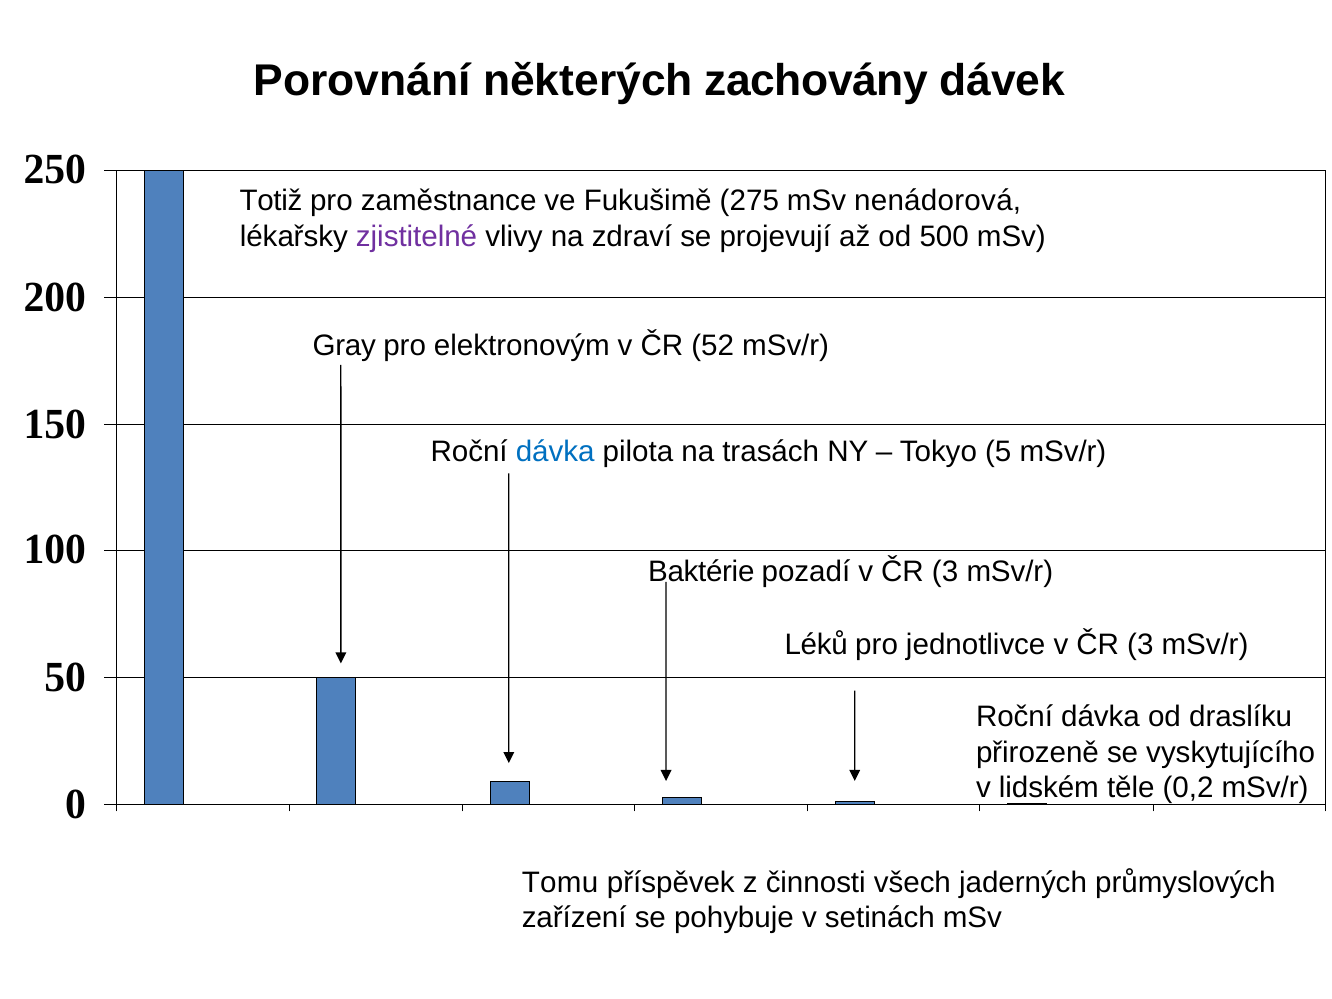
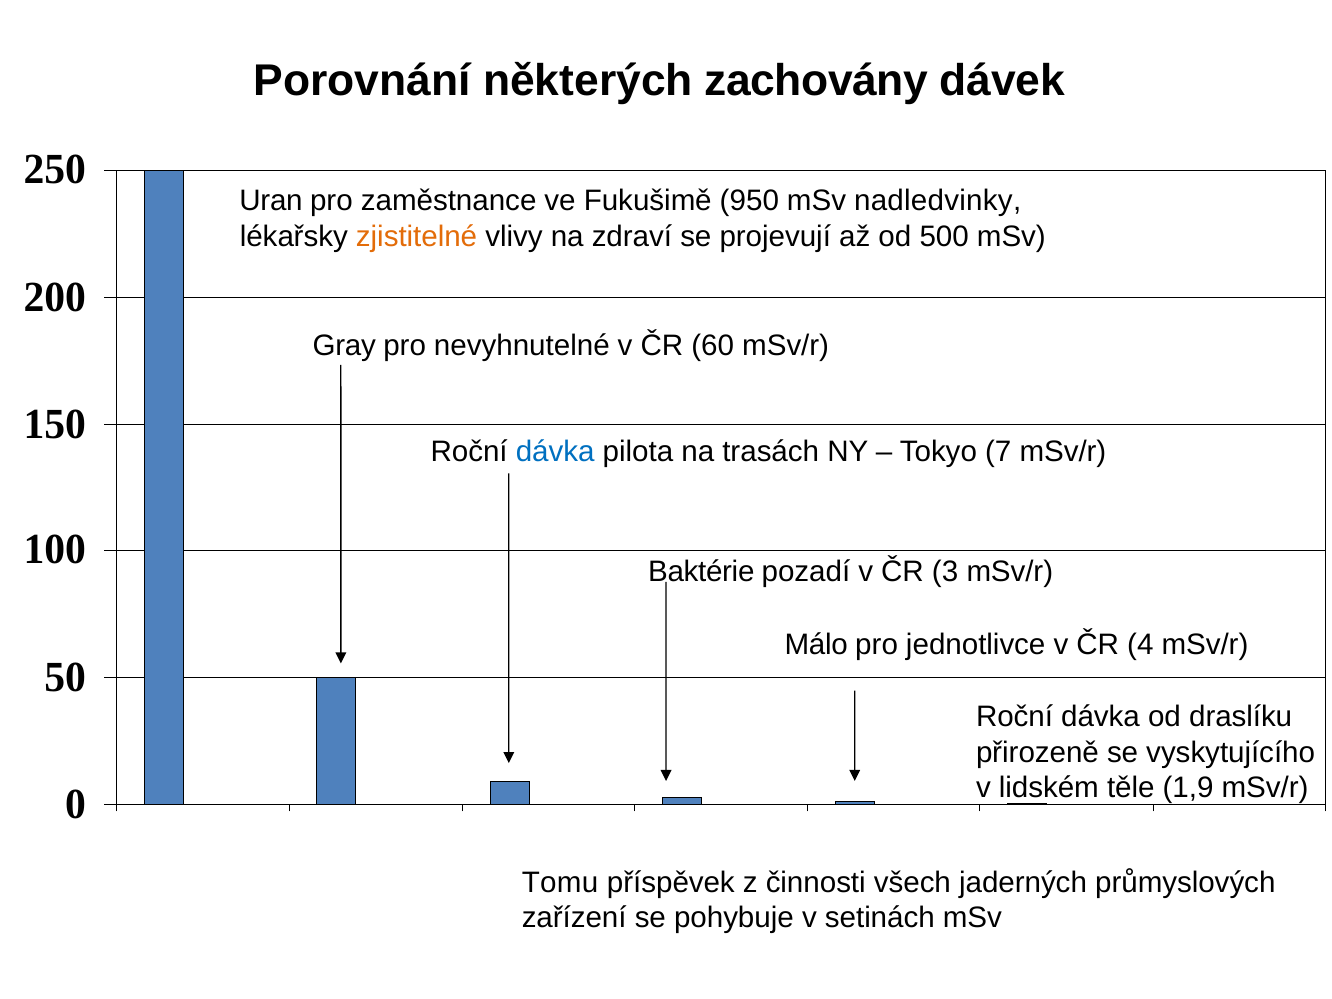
Totiž: Totiž -> Uran (271, 201)
275: 275 -> 950 (749, 201)
nenádorová: nenádorová -> nadledvinky (938, 201)
zjistitelné colour: purple -> orange (417, 236)
elektronovým: elektronovým -> nevyhnutelné (522, 346)
52: 52 -> 60 (713, 346)
5: 5 -> 7 (998, 451)
Léků: Léků -> Málo (816, 645)
jednotlivce v ČR 3: 3 -> 4 (1140, 645)
0,2: 0,2 -> 1,9 (1188, 788)
